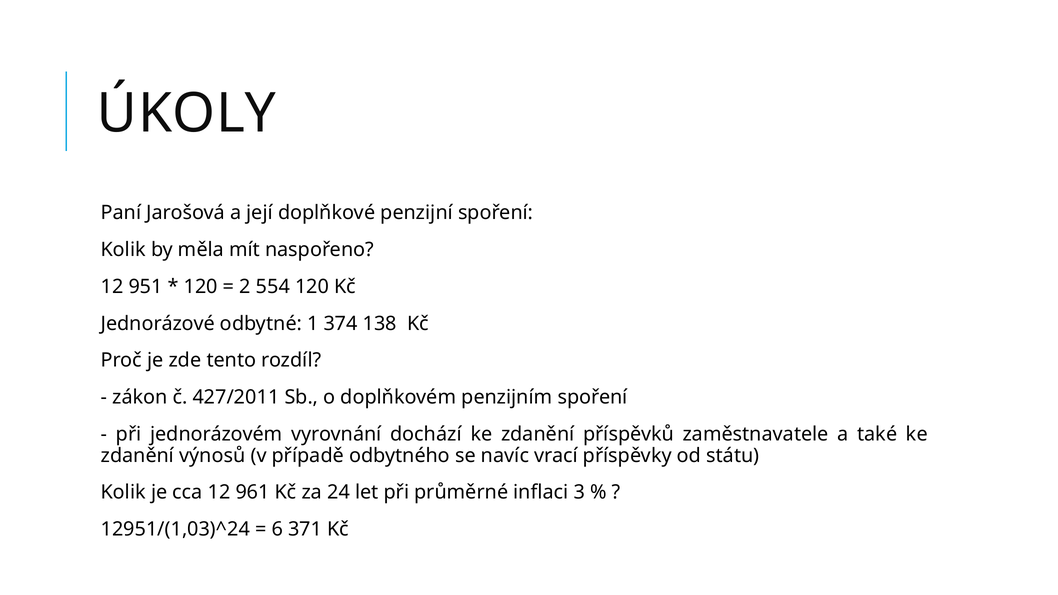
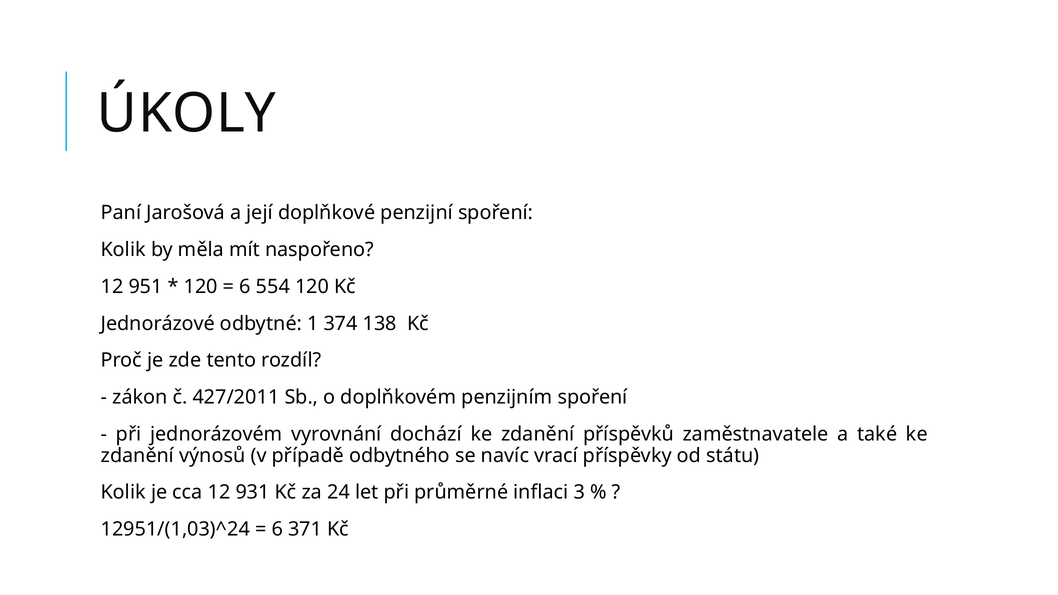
2: 2 -> 6 (245, 287)
961: 961 -> 931 (253, 492)
